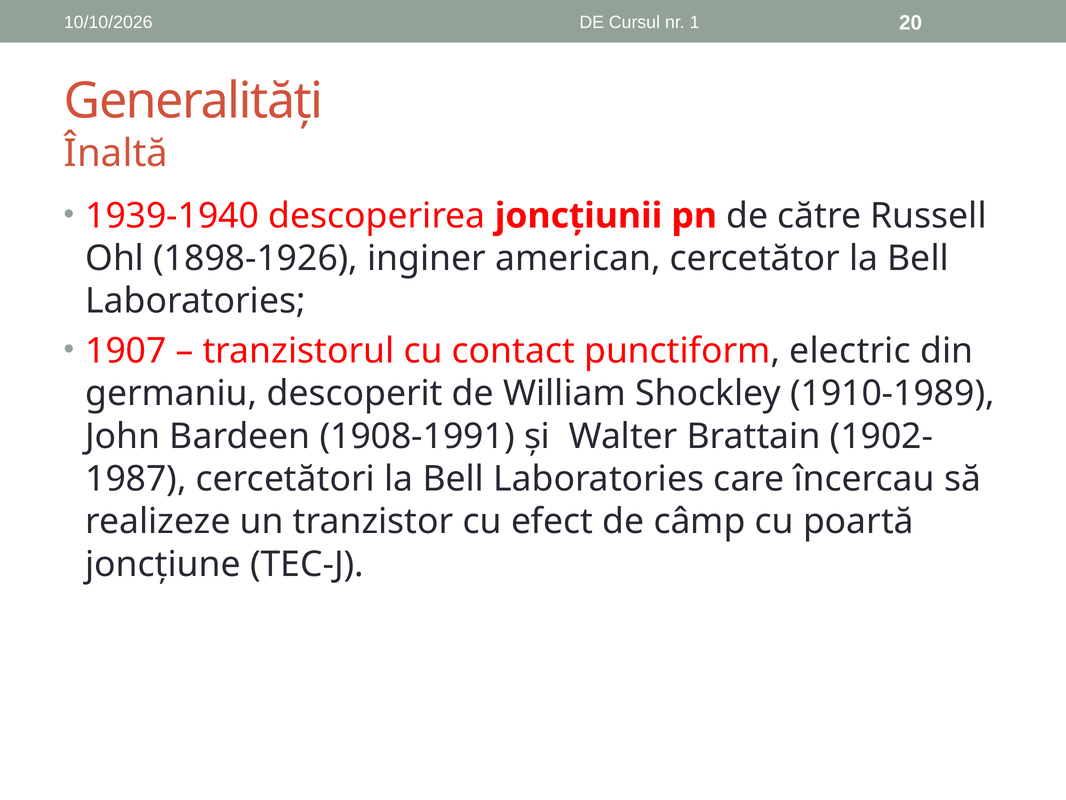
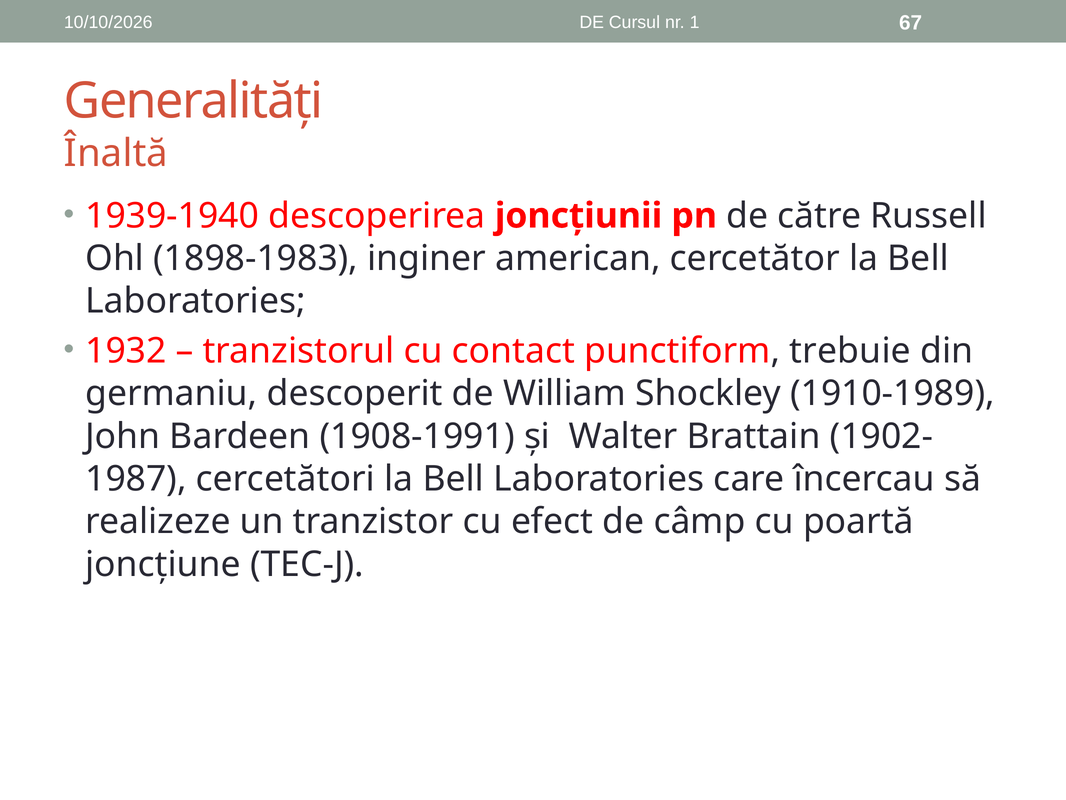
20: 20 -> 67 (911, 23)
1898-1926: 1898-1926 -> 1898-1983 (256, 258)
1907: 1907 -> 1932 (126, 351)
electric: electric -> trebuie (850, 351)
